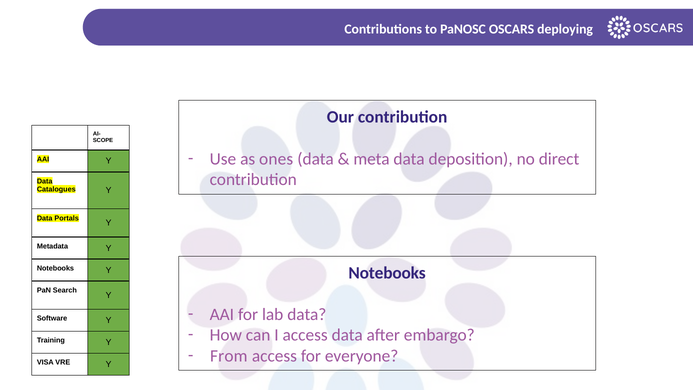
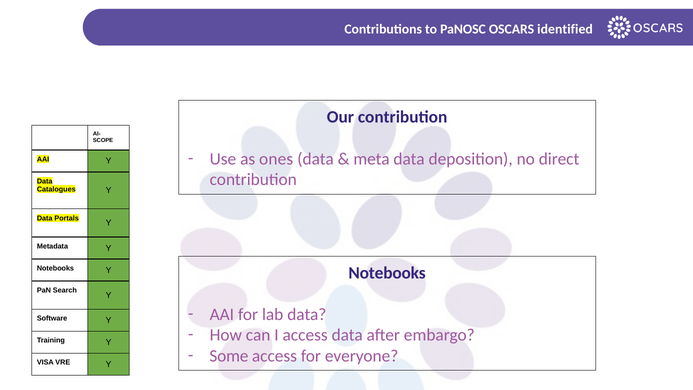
deploying: deploying -> identified (565, 29)
From: From -> Some (229, 356)
